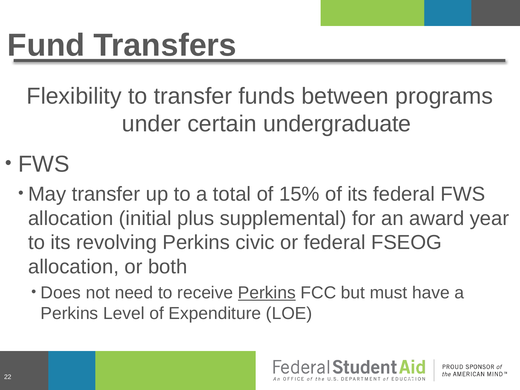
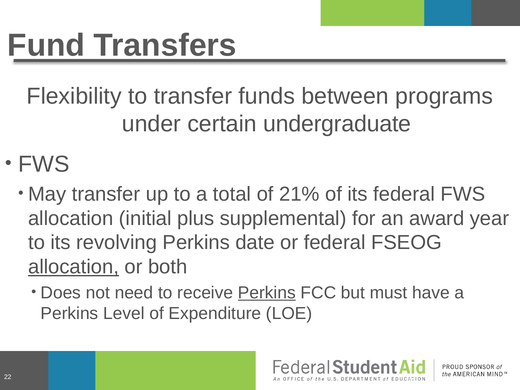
15%: 15% -> 21% (299, 194)
civic: civic -> date (255, 243)
allocation underline: none -> present (74, 267)
